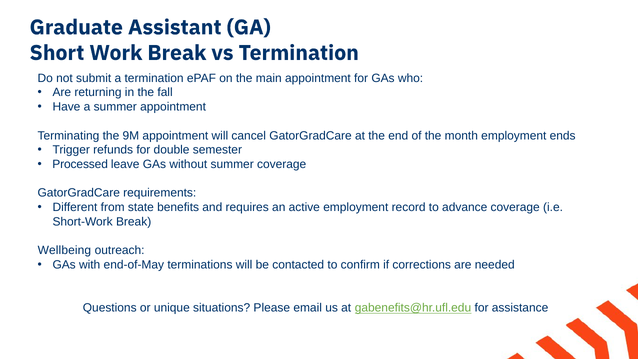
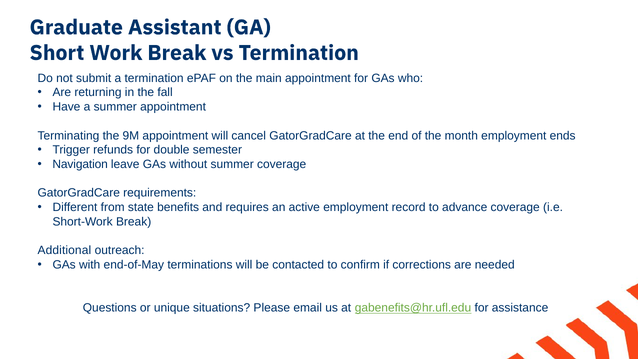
Processed: Processed -> Navigation (80, 164)
Wellbeing: Wellbeing -> Additional (64, 250)
